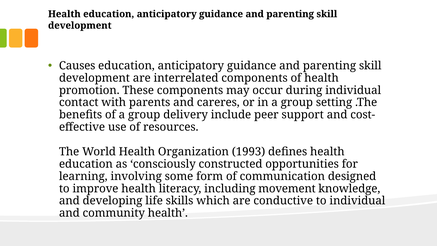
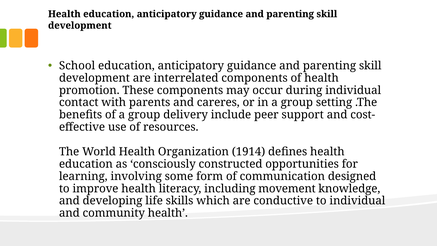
Causes: Causes -> School (77, 66)
1993: 1993 -> 1914 (249, 152)
